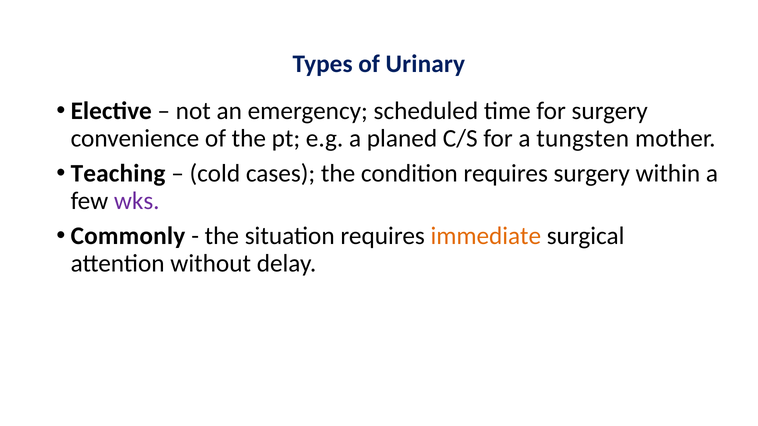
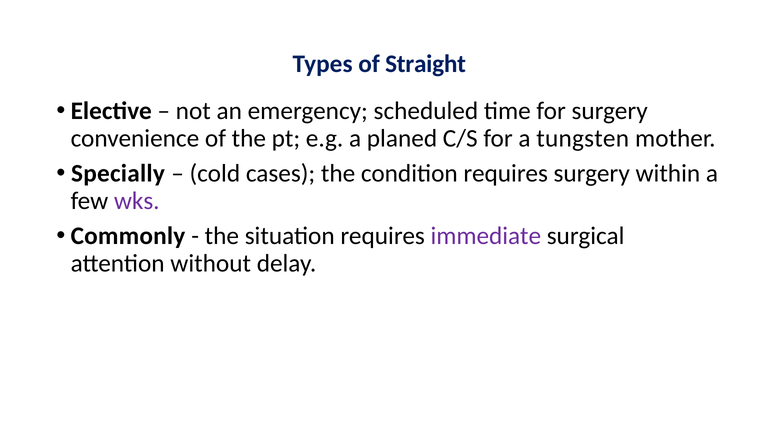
Urinary: Urinary -> Straight (426, 64)
Teaching: Teaching -> Specially (118, 174)
immediate colour: orange -> purple (486, 236)
